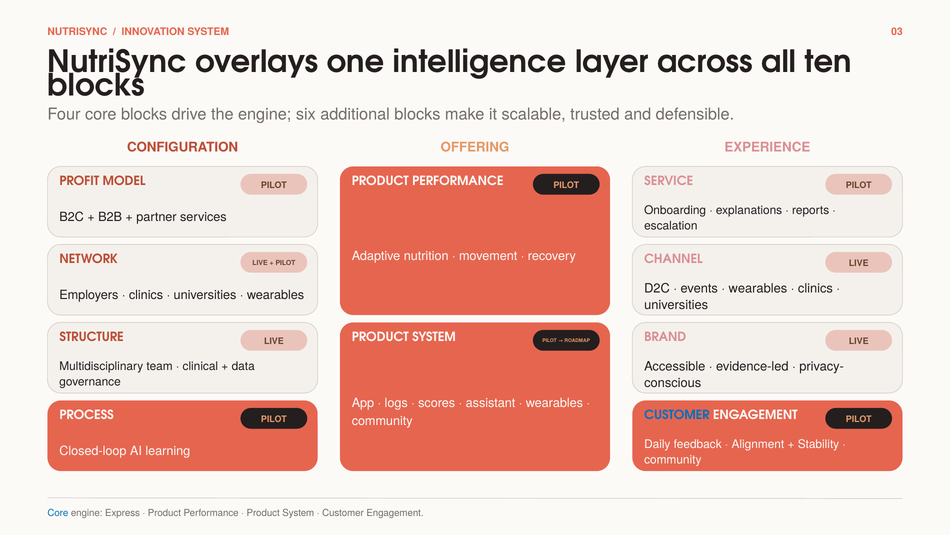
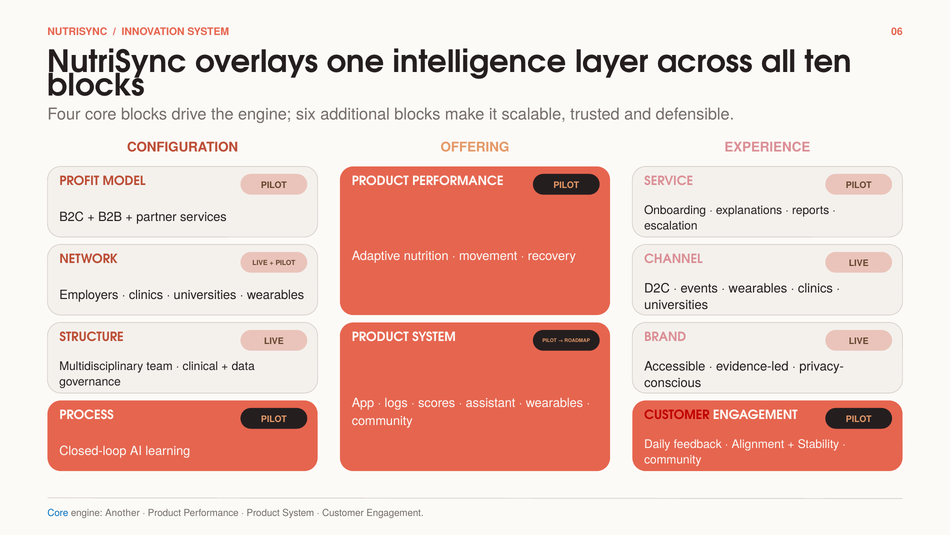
03: 03 -> 06 (897, 32)
CUSTOMER colour: blue -> red (677, 415)
Express: Express -> Another (122, 513)
